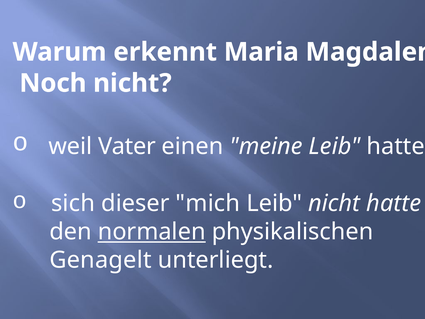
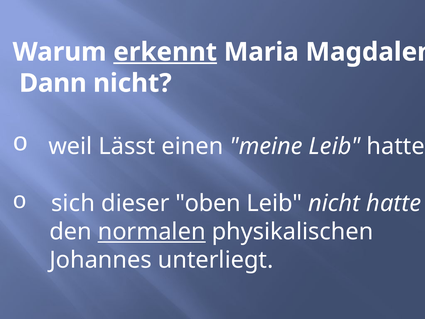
erkennt underline: none -> present (165, 52)
Noch: Noch -> Dann (53, 83)
Vater: Vater -> Lässt (127, 146)
mich: mich -> oben (208, 203)
Genagelt: Genagelt -> Johannes (101, 260)
